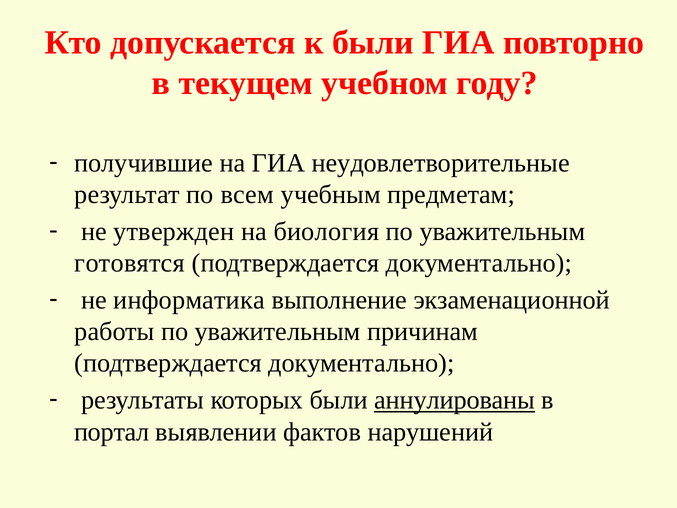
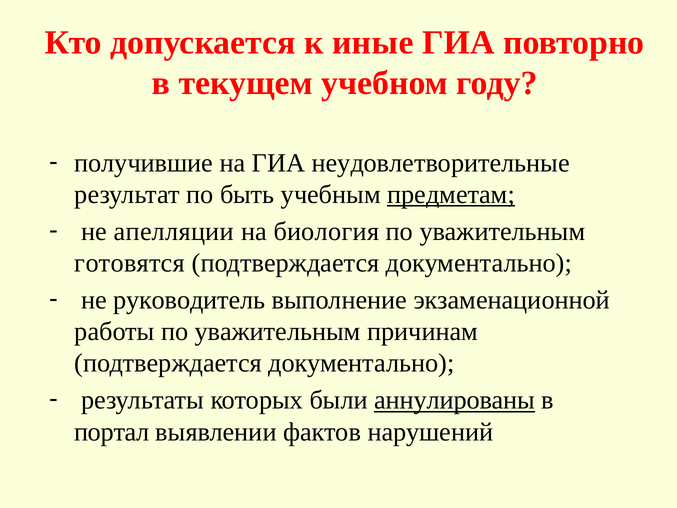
к были: были -> иные (373, 42)
всем: всем -> быть (247, 195)
предметам underline: none -> present (451, 195)
утвержден: утвержден -> апелляции (174, 231)
информатика: информатика -> руководитель (189, 300)
